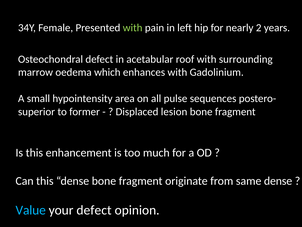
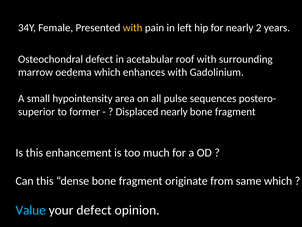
with colour: light green -> yellow (133, 28)
Displaced lesion: lesion -> nearly (174, 111)
same dense: dense -> which (278, 181)
